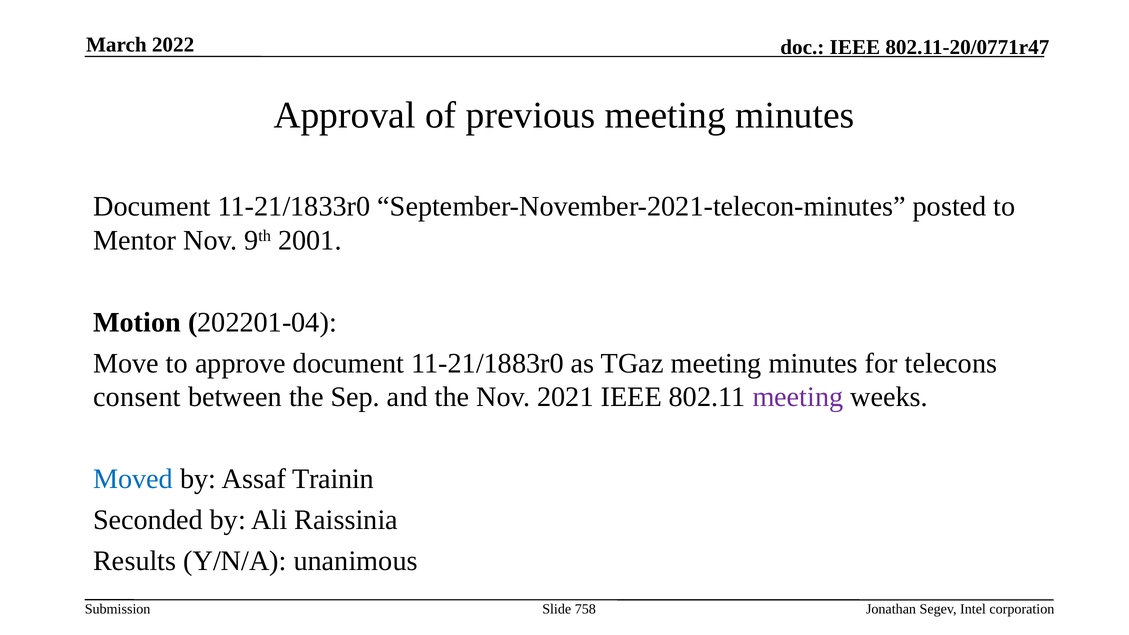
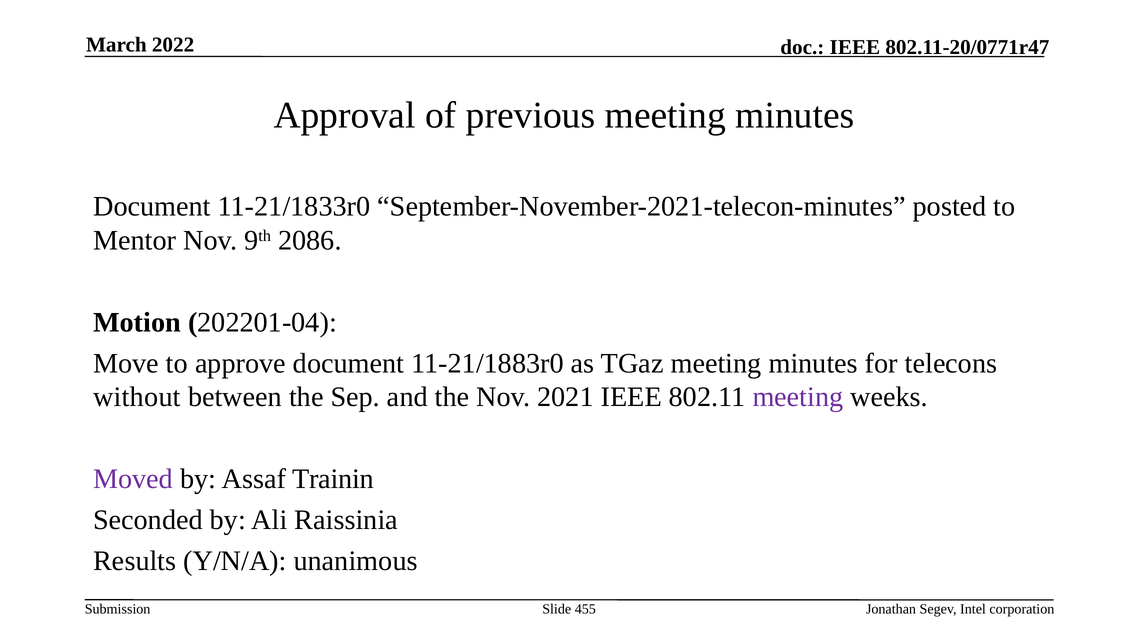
2001: 2001 -> 2086 (310, 241)
consent: consent -> without (137, 397)
Moved colour: blue -> purple (133, 479)
758: 758 -> 455 (585, 609)
